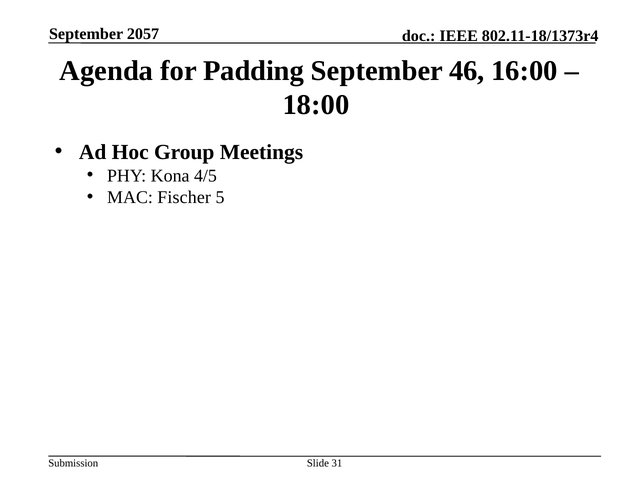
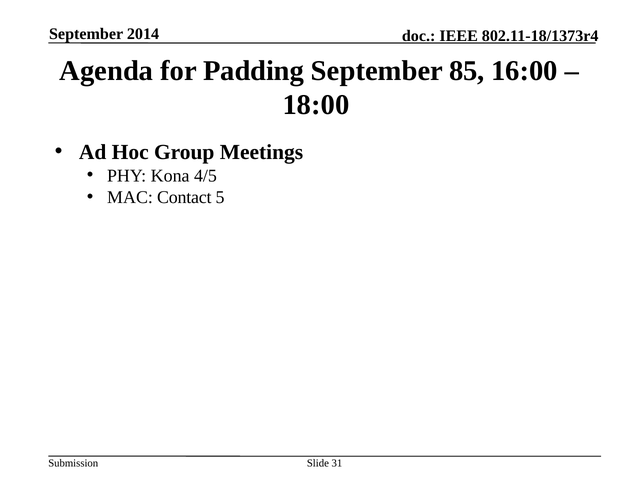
2057: 2057 -> 2014 (143, 34)
46: 46 -> 85 (467, 71)
Fischer: Fischer -> Contact (184, 197)
